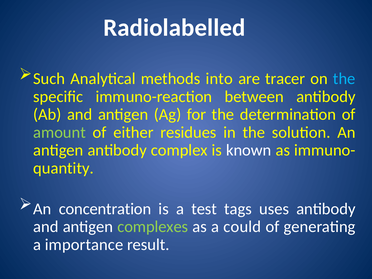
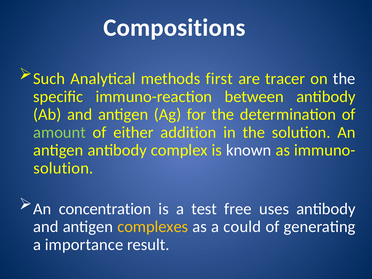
Radiolabelled: Radiolabelled -> Compositions (174, 28)
into: into -> first (219, 79)
the colour: light blue -> white (344, 79)
residues: residues -> addition (188, 132)
quantity: quantity -> solution (63, 168)
tags: tags -> free (238, 209)
complexes colour: light green -> yellow (153, 227)
